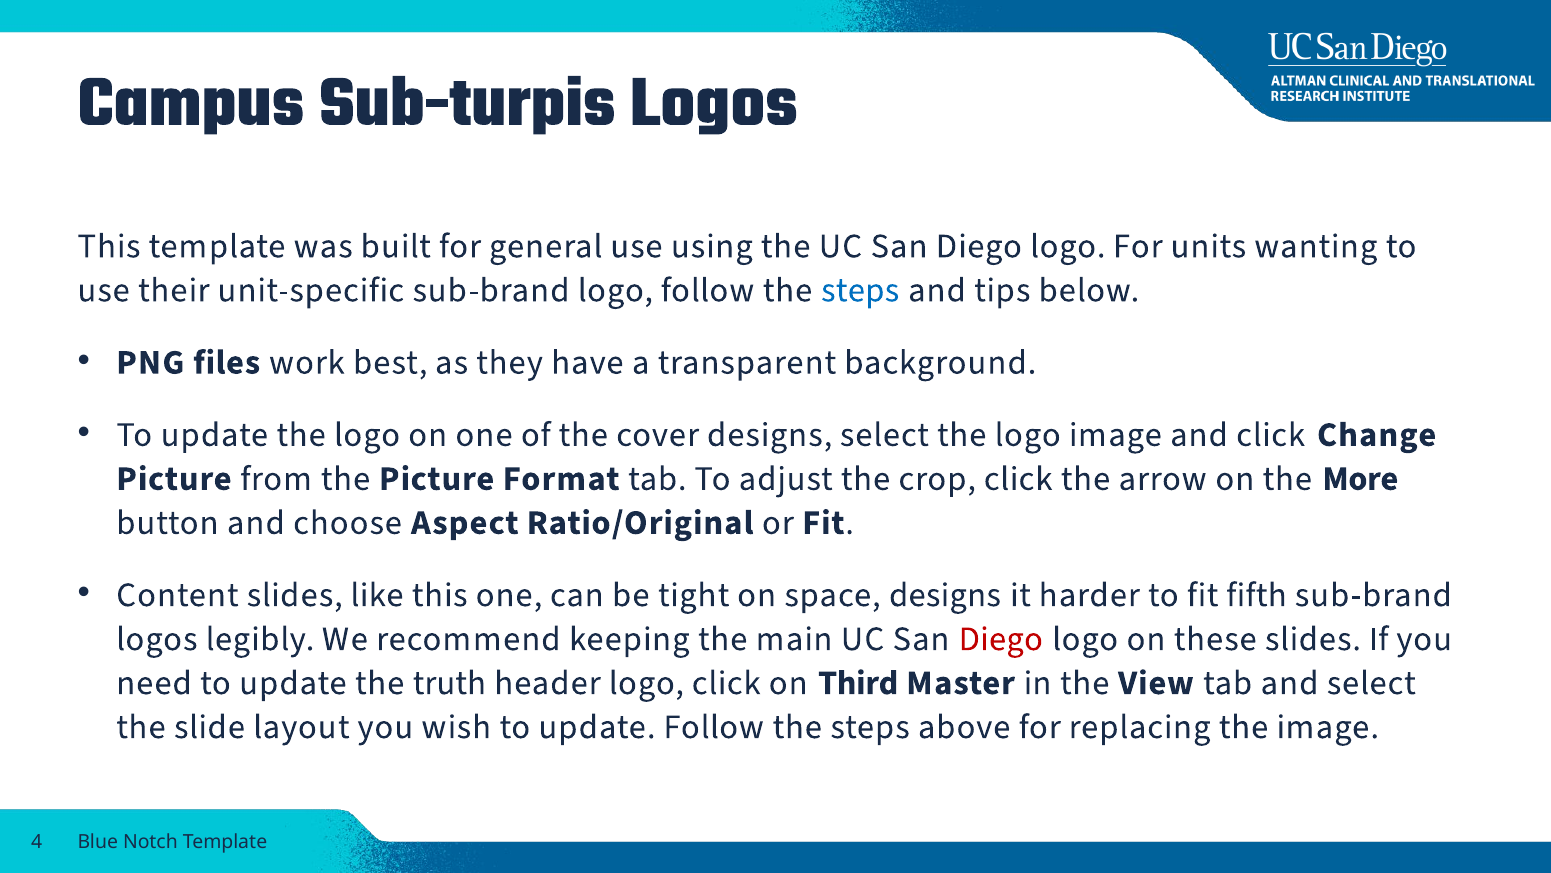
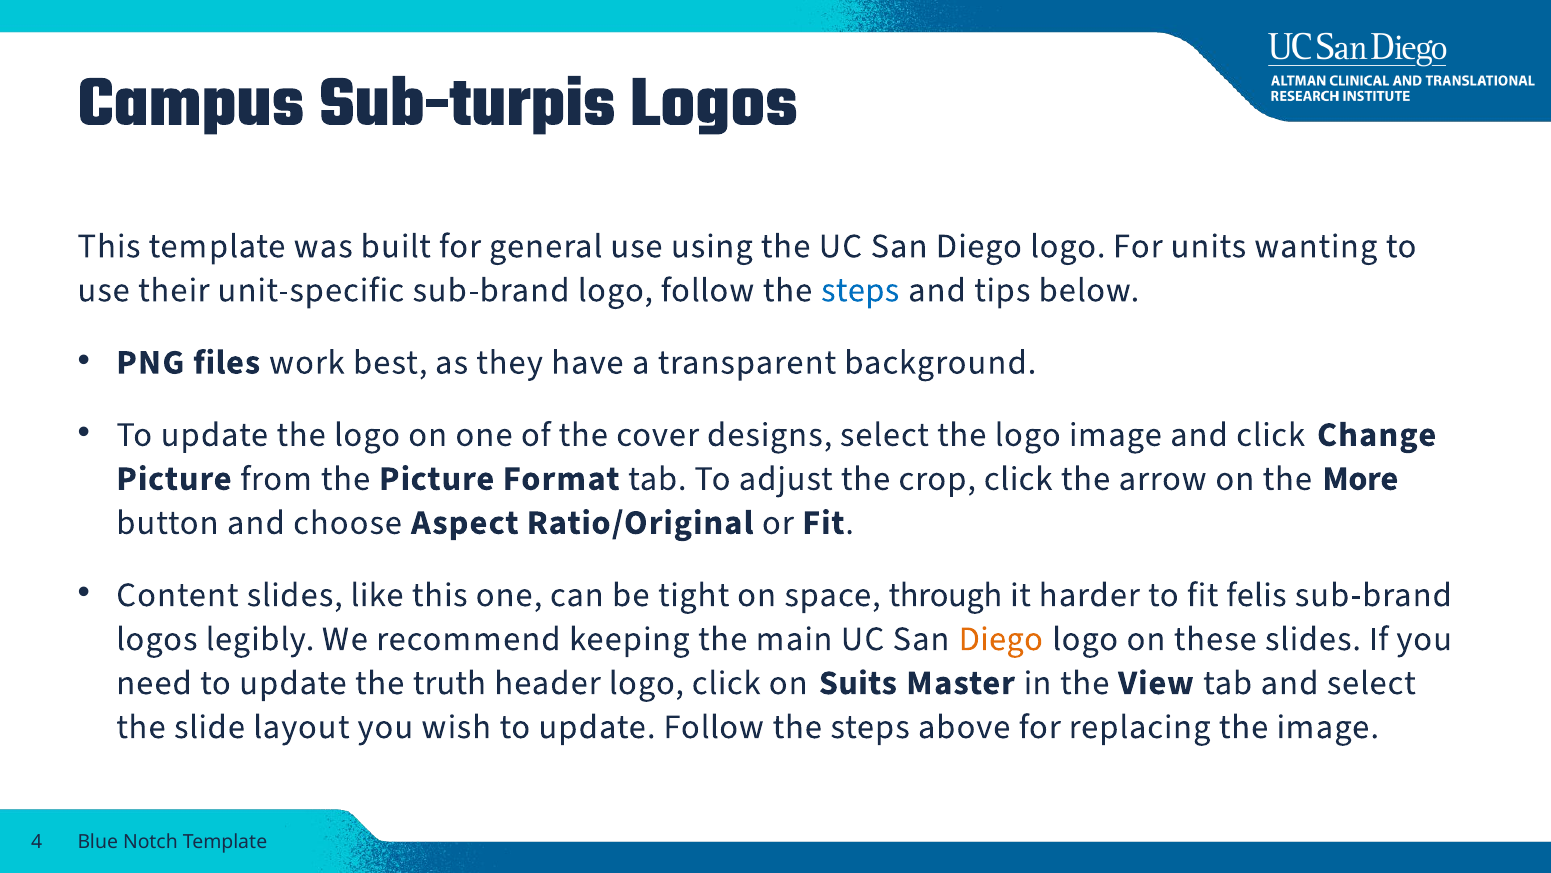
space designs: designs -> through (945, 594)
fifth: fifth -> felis (1256, 594)
Diego colour: red -> orange (1001, 638)
Third: Third -> Suits (858, 682)
